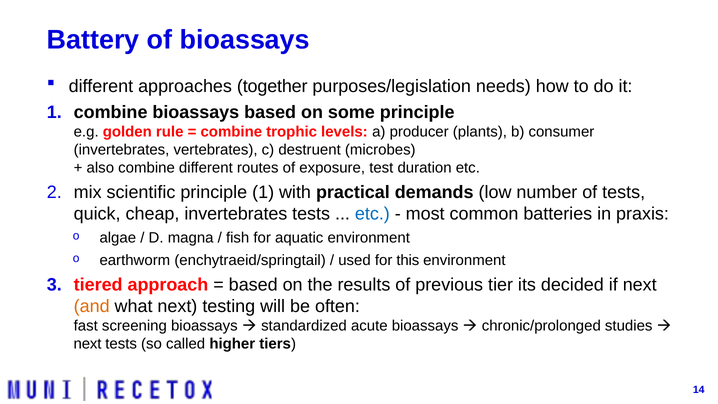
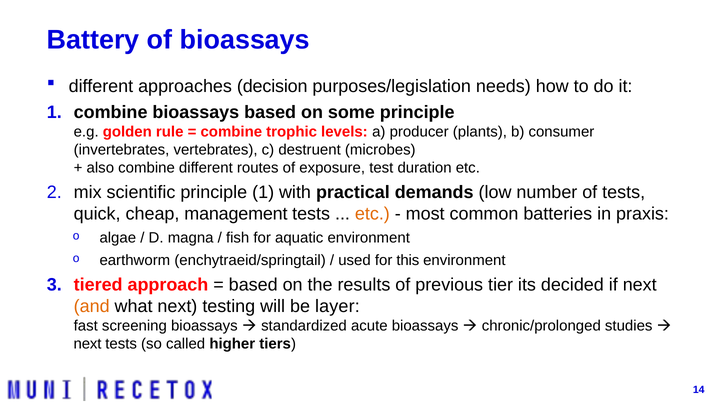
together: together -> decision (272, 86)
cheap invertebrates: invertebrates -> management (236, 214)
etc colour: blue -> orange (372, 214)
often: often -> layer (337, 306)
